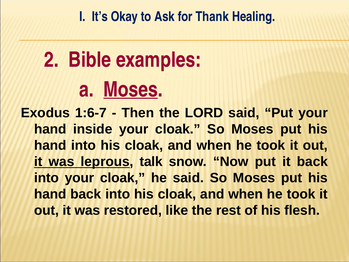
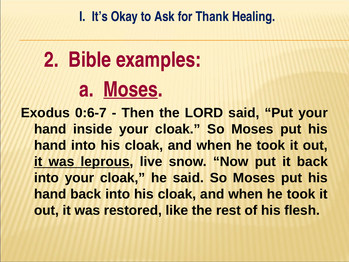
1:6-7: 1:6-7 -> 0:6-7 (91, 113)
talk: talk -> live (151, 161)
